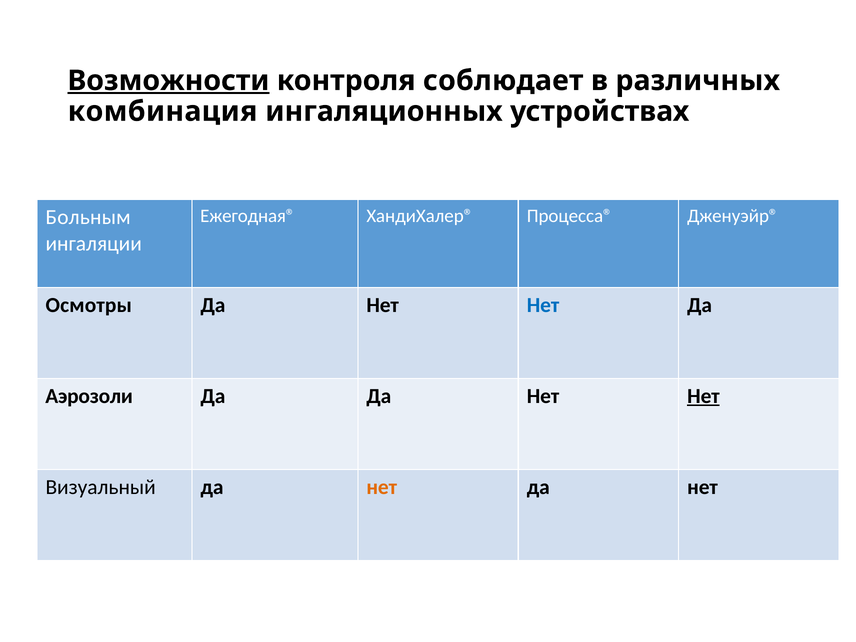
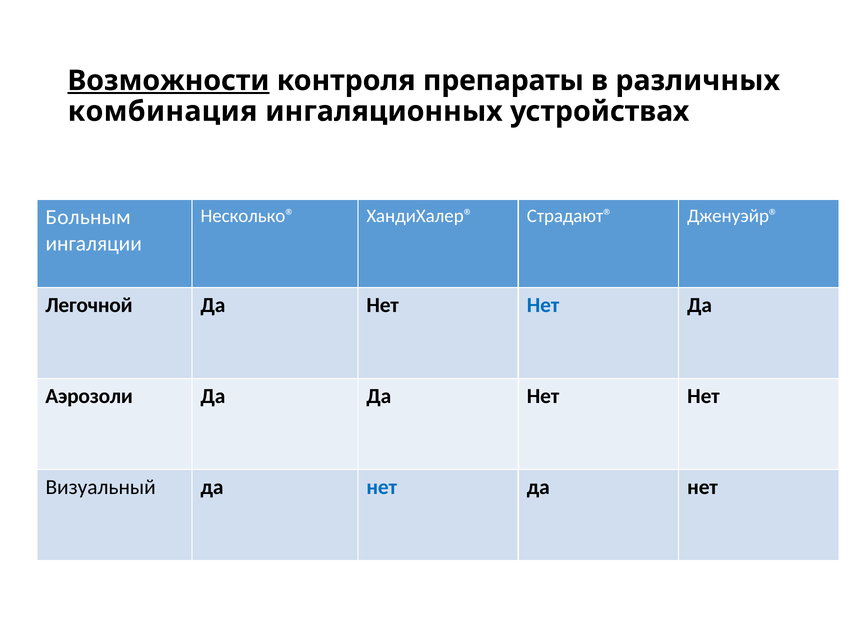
соблюдает: соблюдает -> препараты (503, 81)
Ежегодная®: Ежегодная® -> Несколько® (248, 216)
Процесса®: Процесса® -> Страдают® (570, 216)
Осмотры: Осмотры -> Легочной (89, 305)
Нет underline: present -> none (703, 396)
нет colour: orange -> blue (382, 487)
